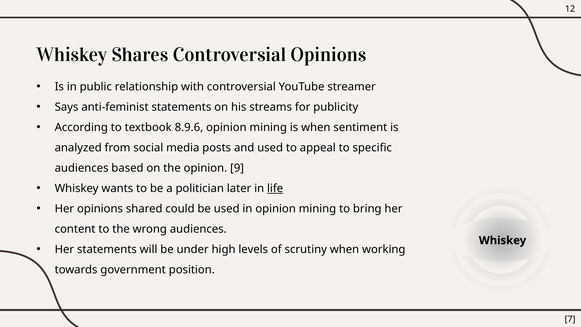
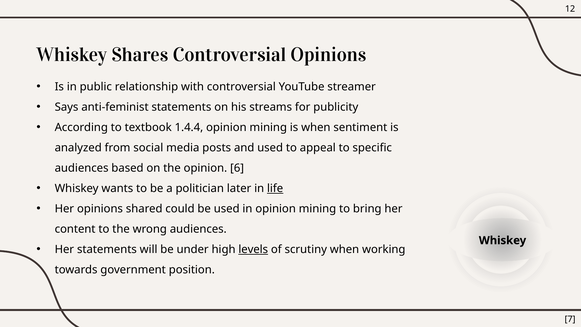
8.9.6: 8.9.6 -> 1.4.4 (189, 127)
9: 9 -> 6 (237, 168)
levels underline: none -> present (253, 249)
